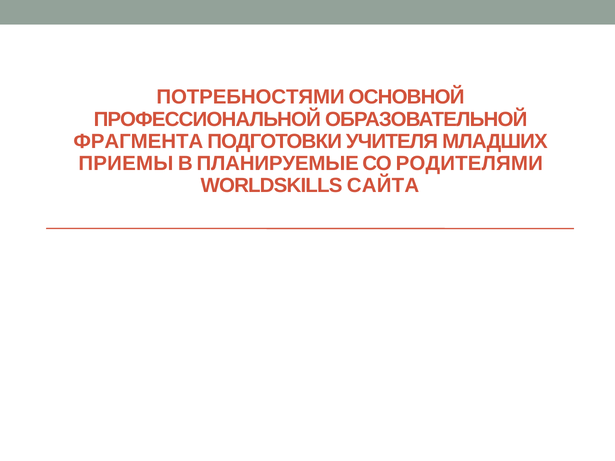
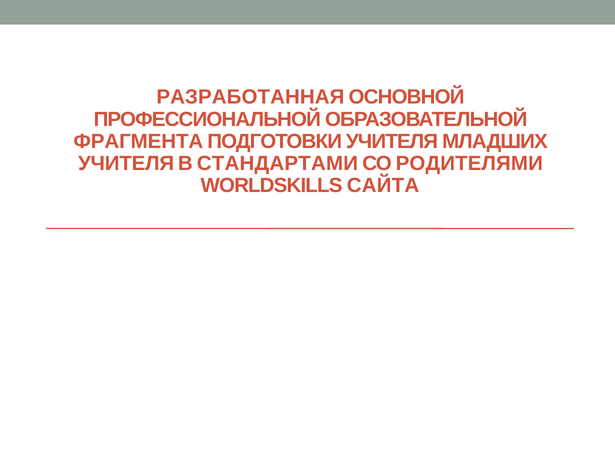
ПОТРЕБНОСТЯМИ: ПОТРЕБНОСТЯМИ -> РАЗРАБОТАННАЯ (250, 97)
ПРИЕМЫ: ПРИЕМЫ -> УЧИТЕЛЯ (126, 164)
ПЛАНИРУЕМЫЕ: ПЛАНИРУЕМЫЕ -> СТАНДАРТАМИ (277, 164)
